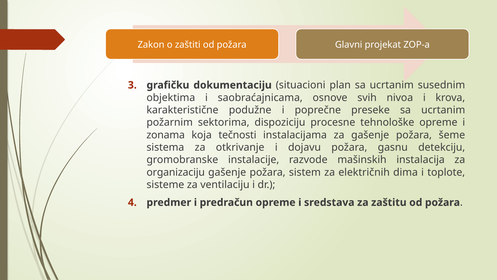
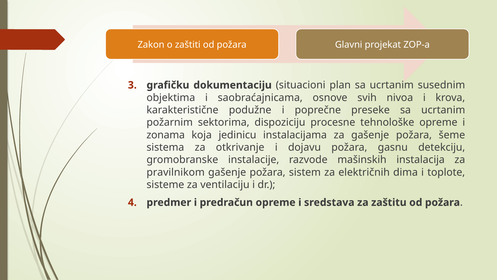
tečnosti: tečnosti -> jedinicu (237, 135)
organizaciju: organizaciju -> pravilnikom (176, 172)
